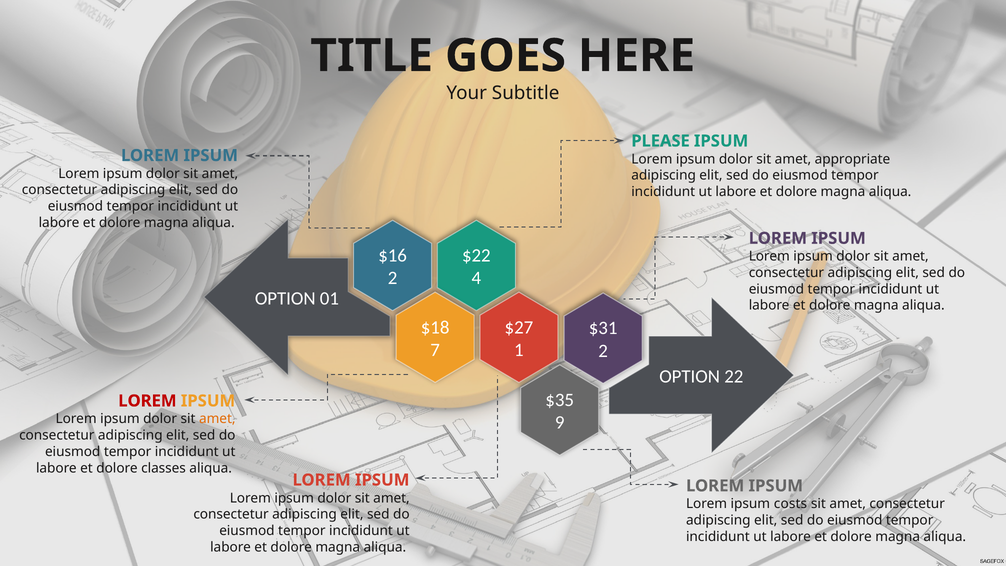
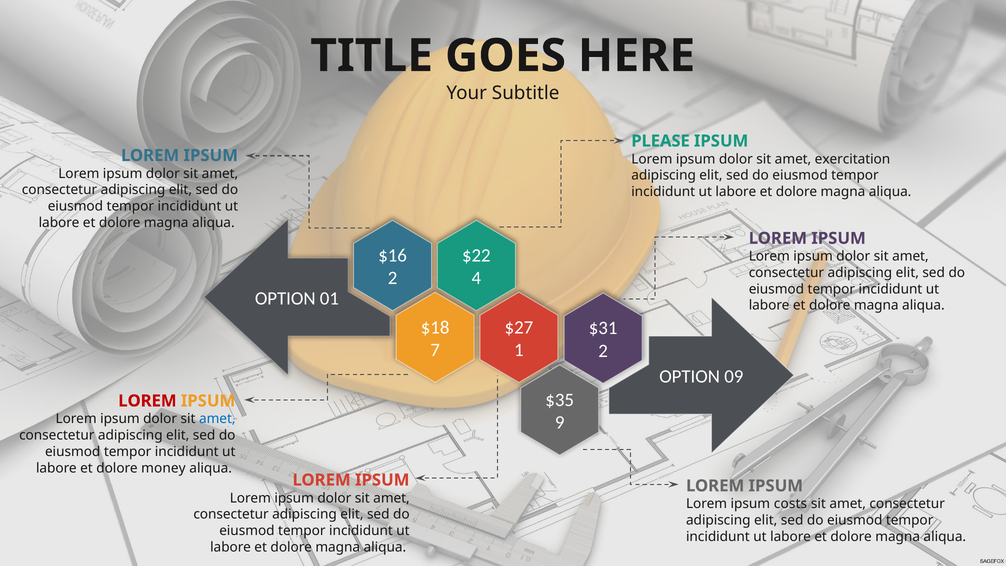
appropriate: appropriate -> exercitation (853, 159)
22: 22 -> 09 (734, 376)
amet colour: orange -> blue (217, 419)
classes: classes -> money (163, 468)
